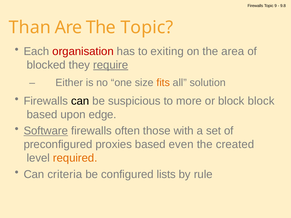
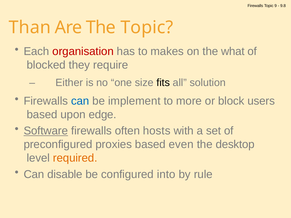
exiting: exiting -> makes (167, 51)
area: area -> what (233, 51)
require underline: present -> none (111, 65)
fits colour: orange -> black (163, 83)
can colour: black -> blue (80, 101)
suspicious: suspicious -> implement (134, 101)
block block: block -> users (261, 101)
those: those -> hosts (157, 131)
created: created -> desktop (235, 145)
criteria: criteria -> disable (65, 174)
lists: lists -> into (166, 174)
